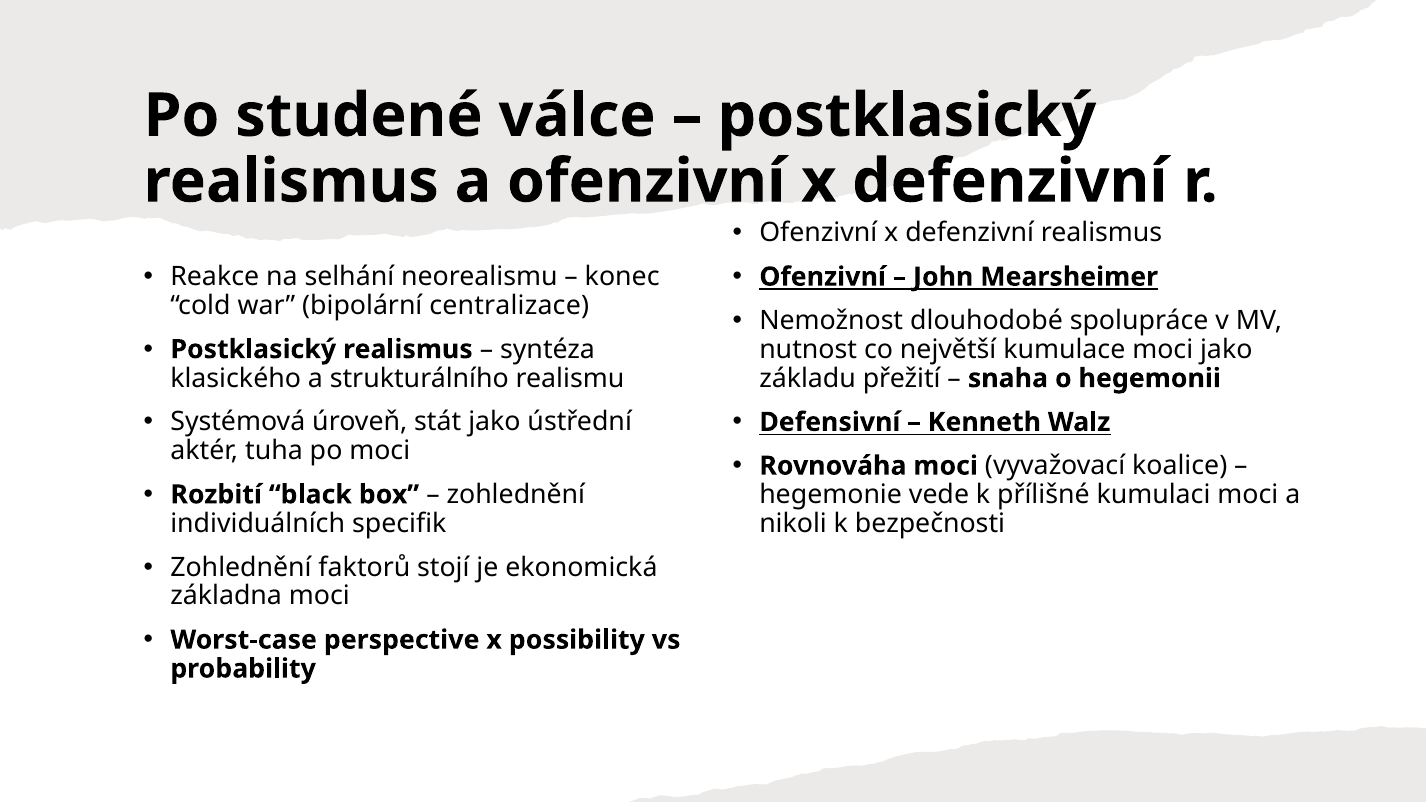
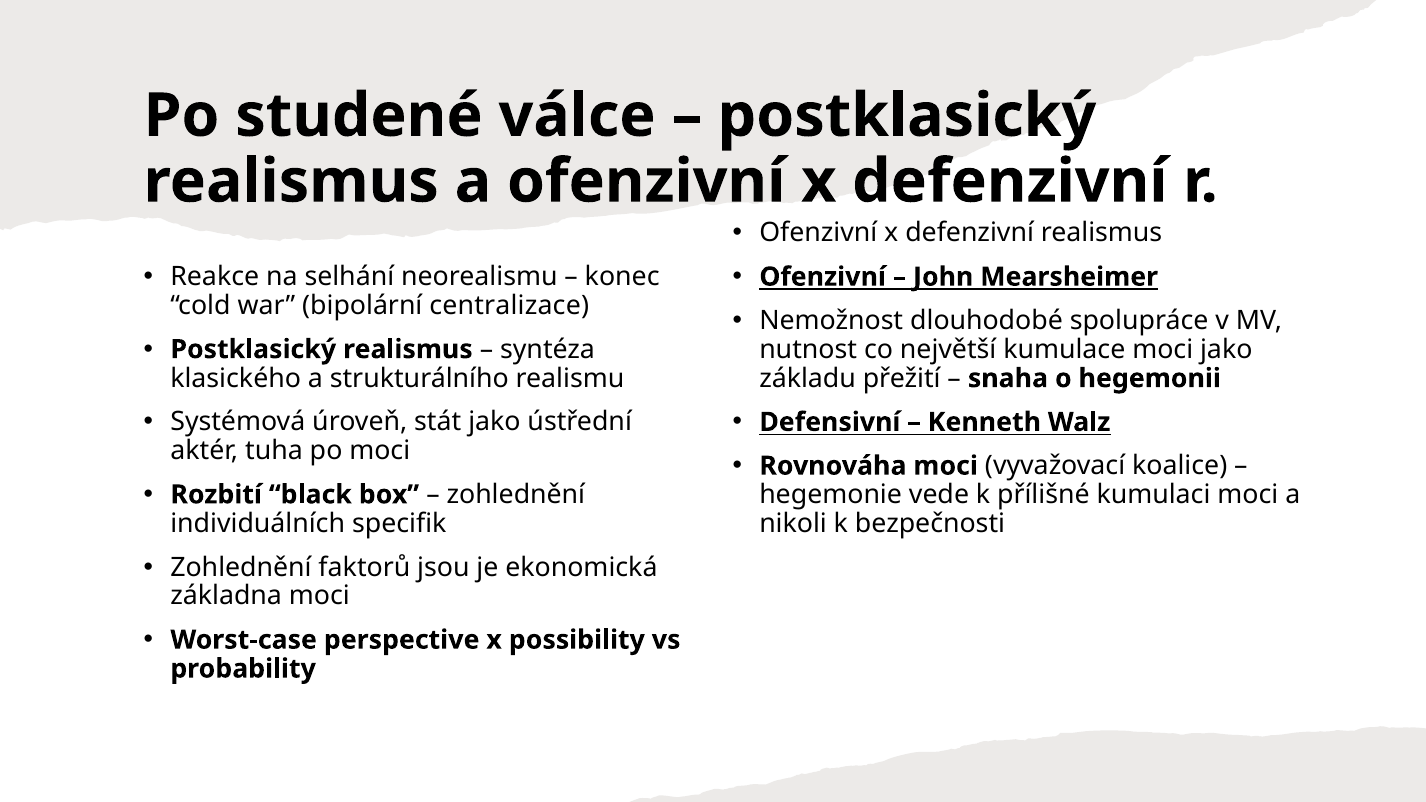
stojí: stojí -> jsou (443, 567)
